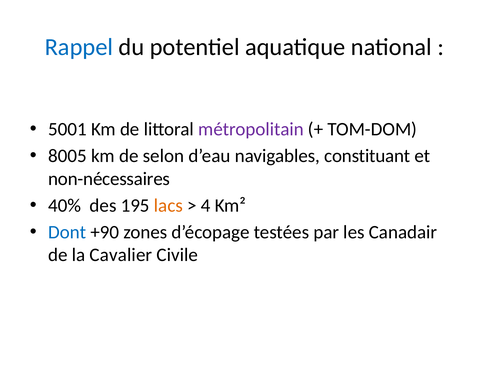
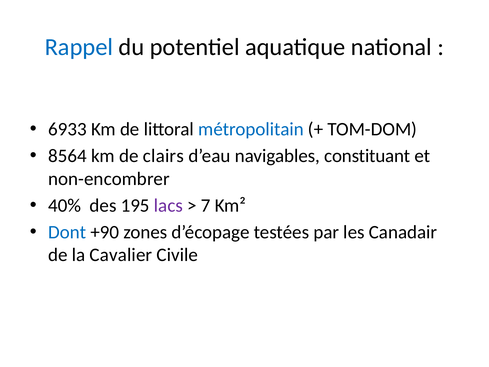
5001: 5001 -> 6933 (67, 129)
métropolitain colour: purple -> blue (251, 129)
8005: 8005 -> 8564 (67, 156)
selon: selon -> clairs (163, 156)
non-nécessaires: non-nécessaires -> non-encombrer (109, 179)
lacs colour: orange -> purple (168, 205)
4: 4 -> 7 (206, 205)
